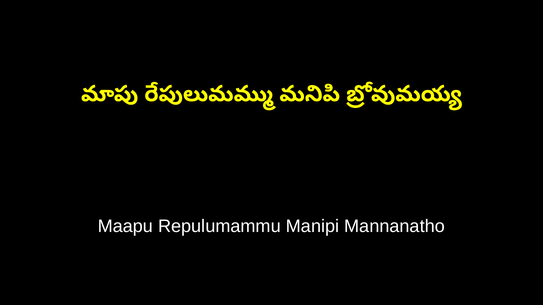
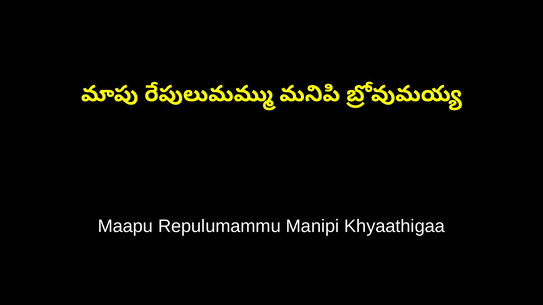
Mannanatho: Mannanatho -> Khyaathigaa (395, 227)
